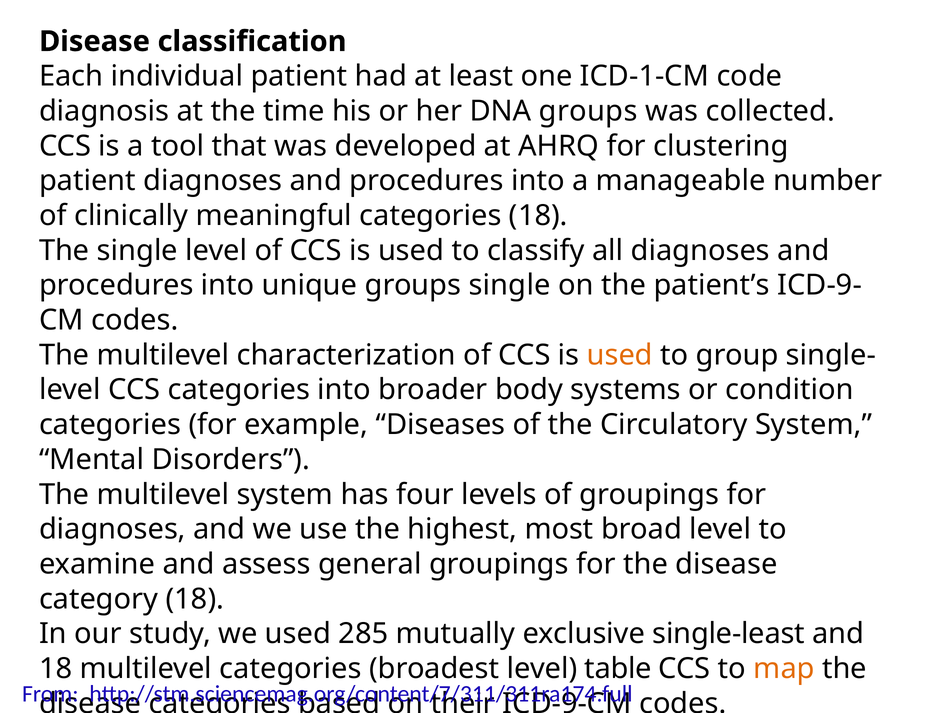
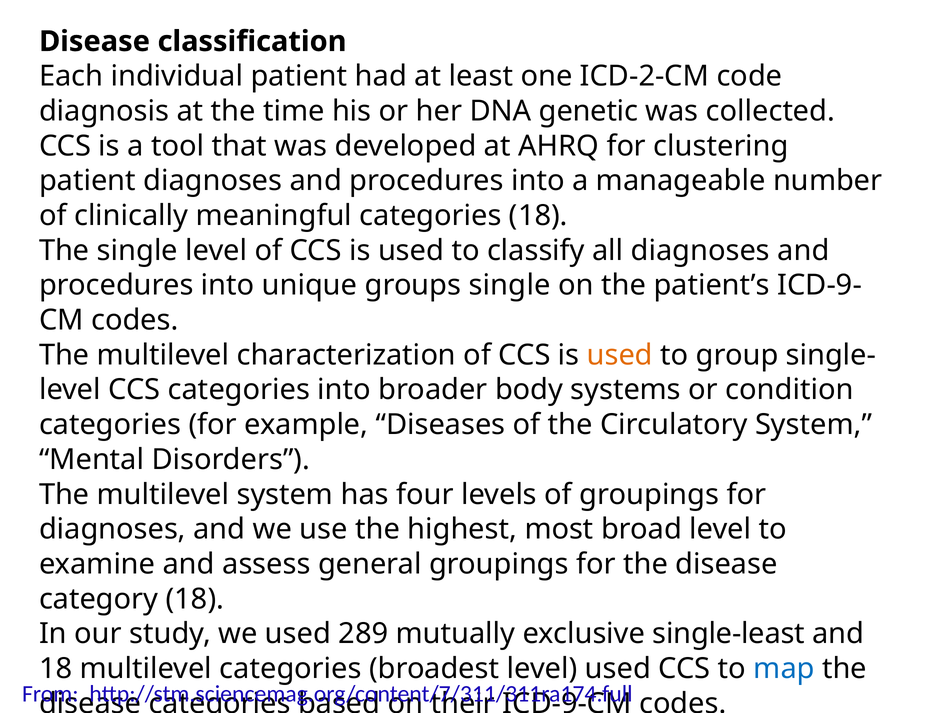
ICD-1-CM: ICD-1-CM -> ICD-2-CM (644, 76)
DNA groups: groups -> genetic (588, 111)
285: 285 -> 289 (363, 634)
level table: table -> used (618, 669)
map colour: orange -> blue (784, 669)
